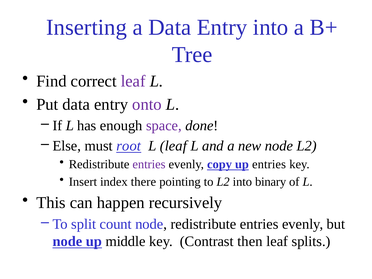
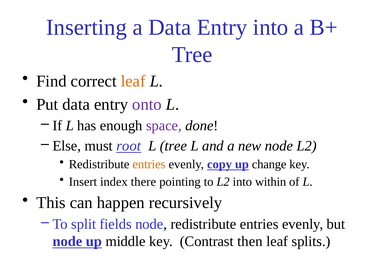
leaf colour: purple -> orange (133, 81)
L leaf: leaf -> tree (173, 146)
entries colour: purple -> orange (149, 164)
up entries: entries -> change (269, 164)
binary: binary -> within (271, 182)
count: count -> fields (116, 224)
